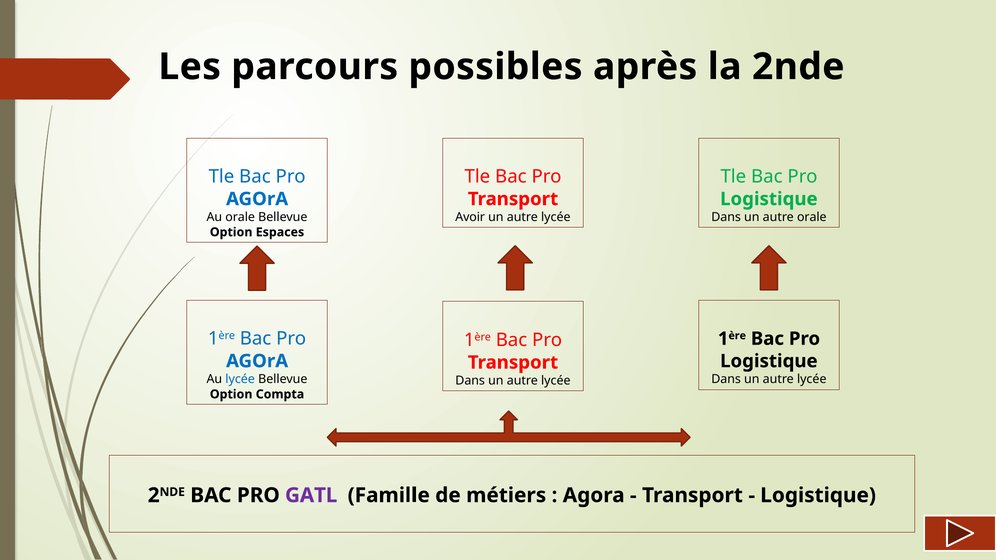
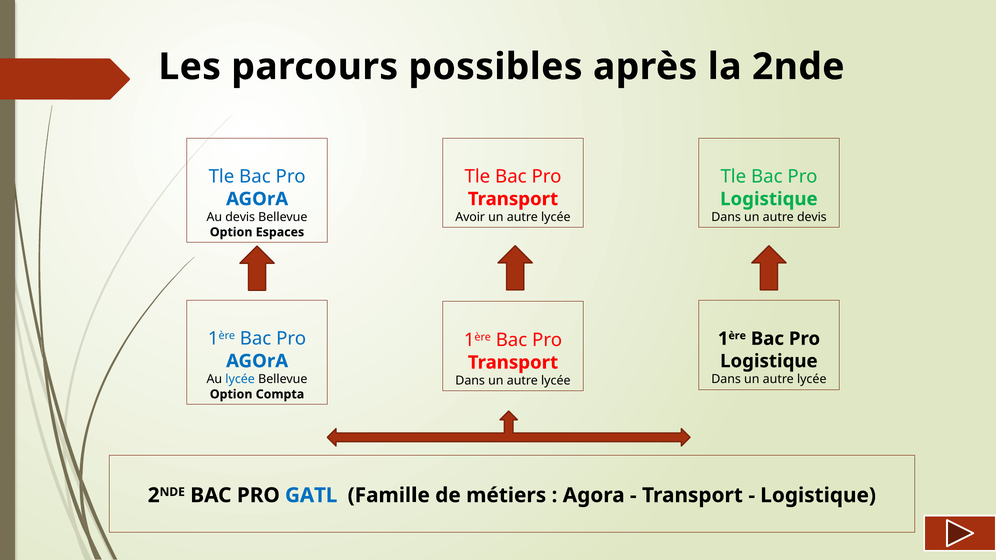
Au orale: orale -> devis (240, 217)
autre orale: orale -> devis (812, 217)
GATL colour: purple -> blue (311, 496)
